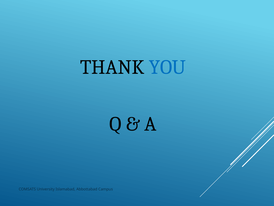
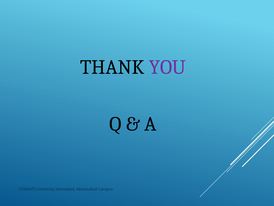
YOU colour: blue -> purple (167, 67)
